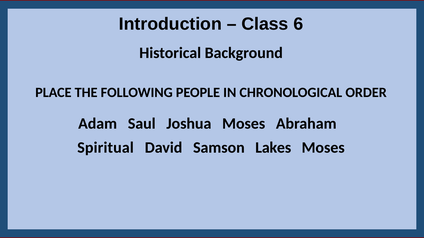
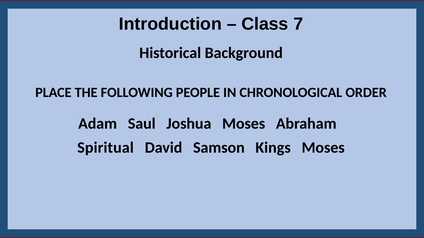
6: 6 -> 7 (298, 24)
Lakes: Lakes -> Kings (273, 148)
